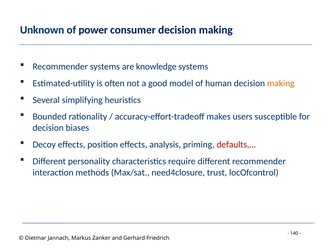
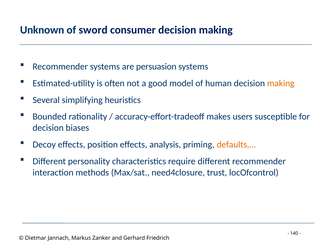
power: power -> sword (93, 30)
knowledge: knowledge -> persuasion (156, 66)
defaults,… colour: red -> orange (236, 144)
